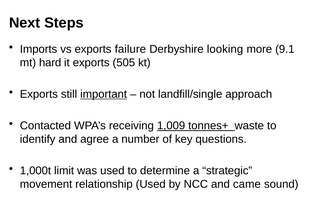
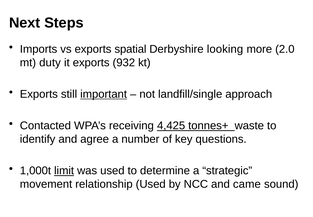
failure: failure -> spatial (130, 49)
9.1: 9.1 -> 2.0 (285, 49)
hard: hard -> duty (50, 63)
505: 505 -> 932 (124, 63)
1,009: 1,009 -> 4,425 (171, 126)
limit underline: none -> present (64, 170)
